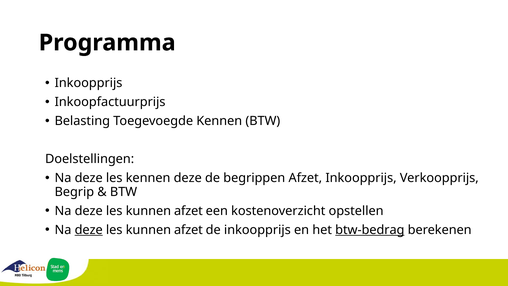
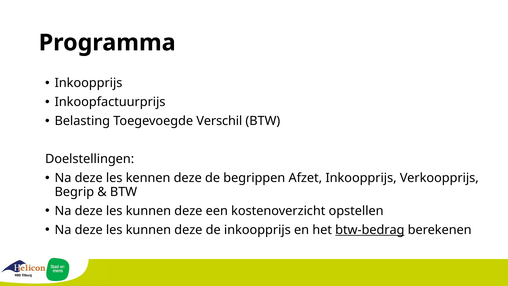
Toegevoegde Kennen: Kennen -> Verschil (219, 121)
afzet: afzet -> deze (188, 211)
deze underline: present -> none (89, 230)
afzet: afzet -> deze (188, 230)
